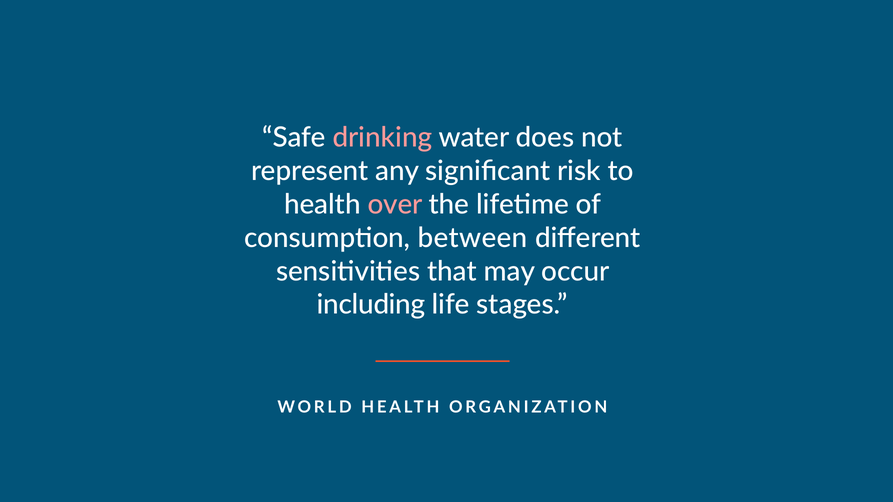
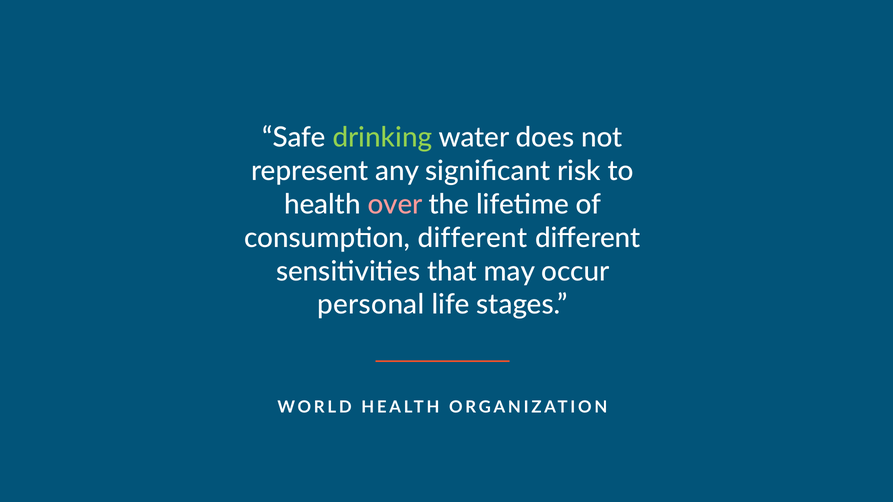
drinking colour: pink -> light green (382, 138)
consumption between: between -> different (473, 238)
including: including -> personal (371, 305)
